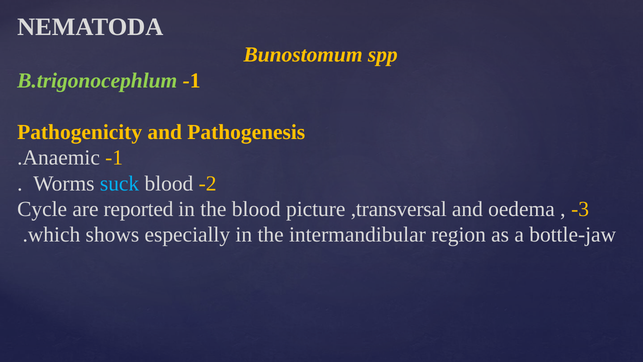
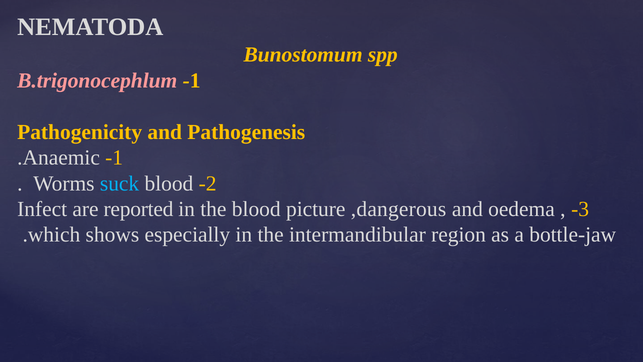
B.trigonocephlum colour: light green -> pink (97, 80)
Cycle: Cycle -> Infect (42, 209)
,transversal: ,transversal -> ,dangerous (399, 209)
